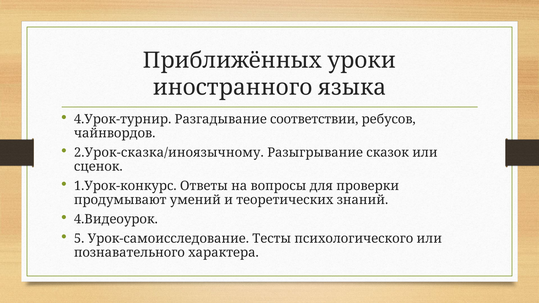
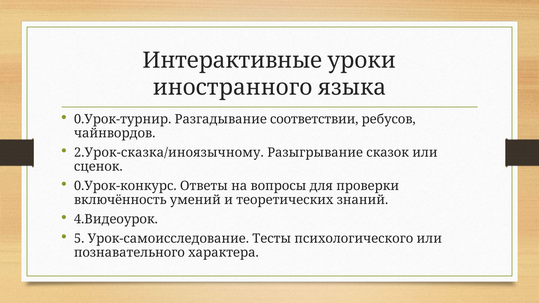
Приближённых: Приближённых -> Интерактивные (232, 60)
4.Урок-турнир: 4.Урок-турнир -> 0.Урок-турнир (123, 119)
1.Урок-конкурс: 1.Урок-конкурс -> 0.Урок-конкурс (125, 186)
продумывают: продумывают -> включённость (120, 200)
